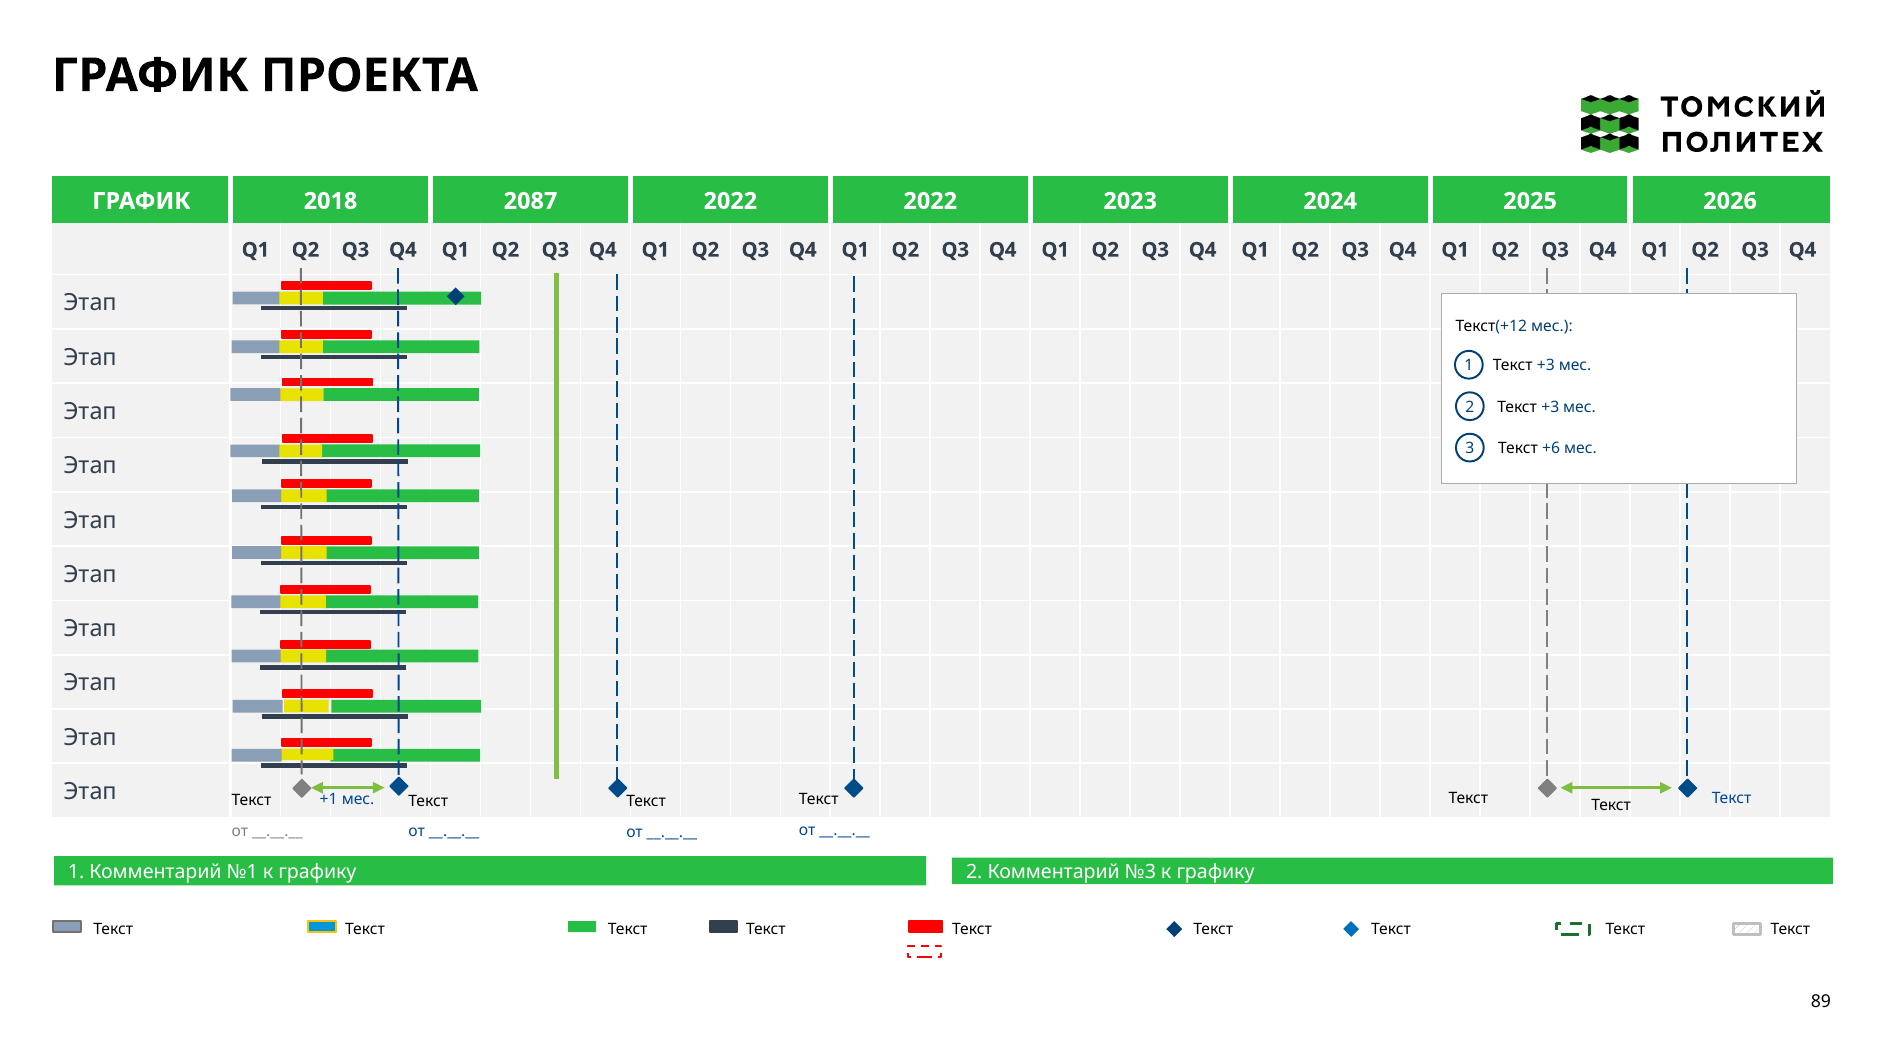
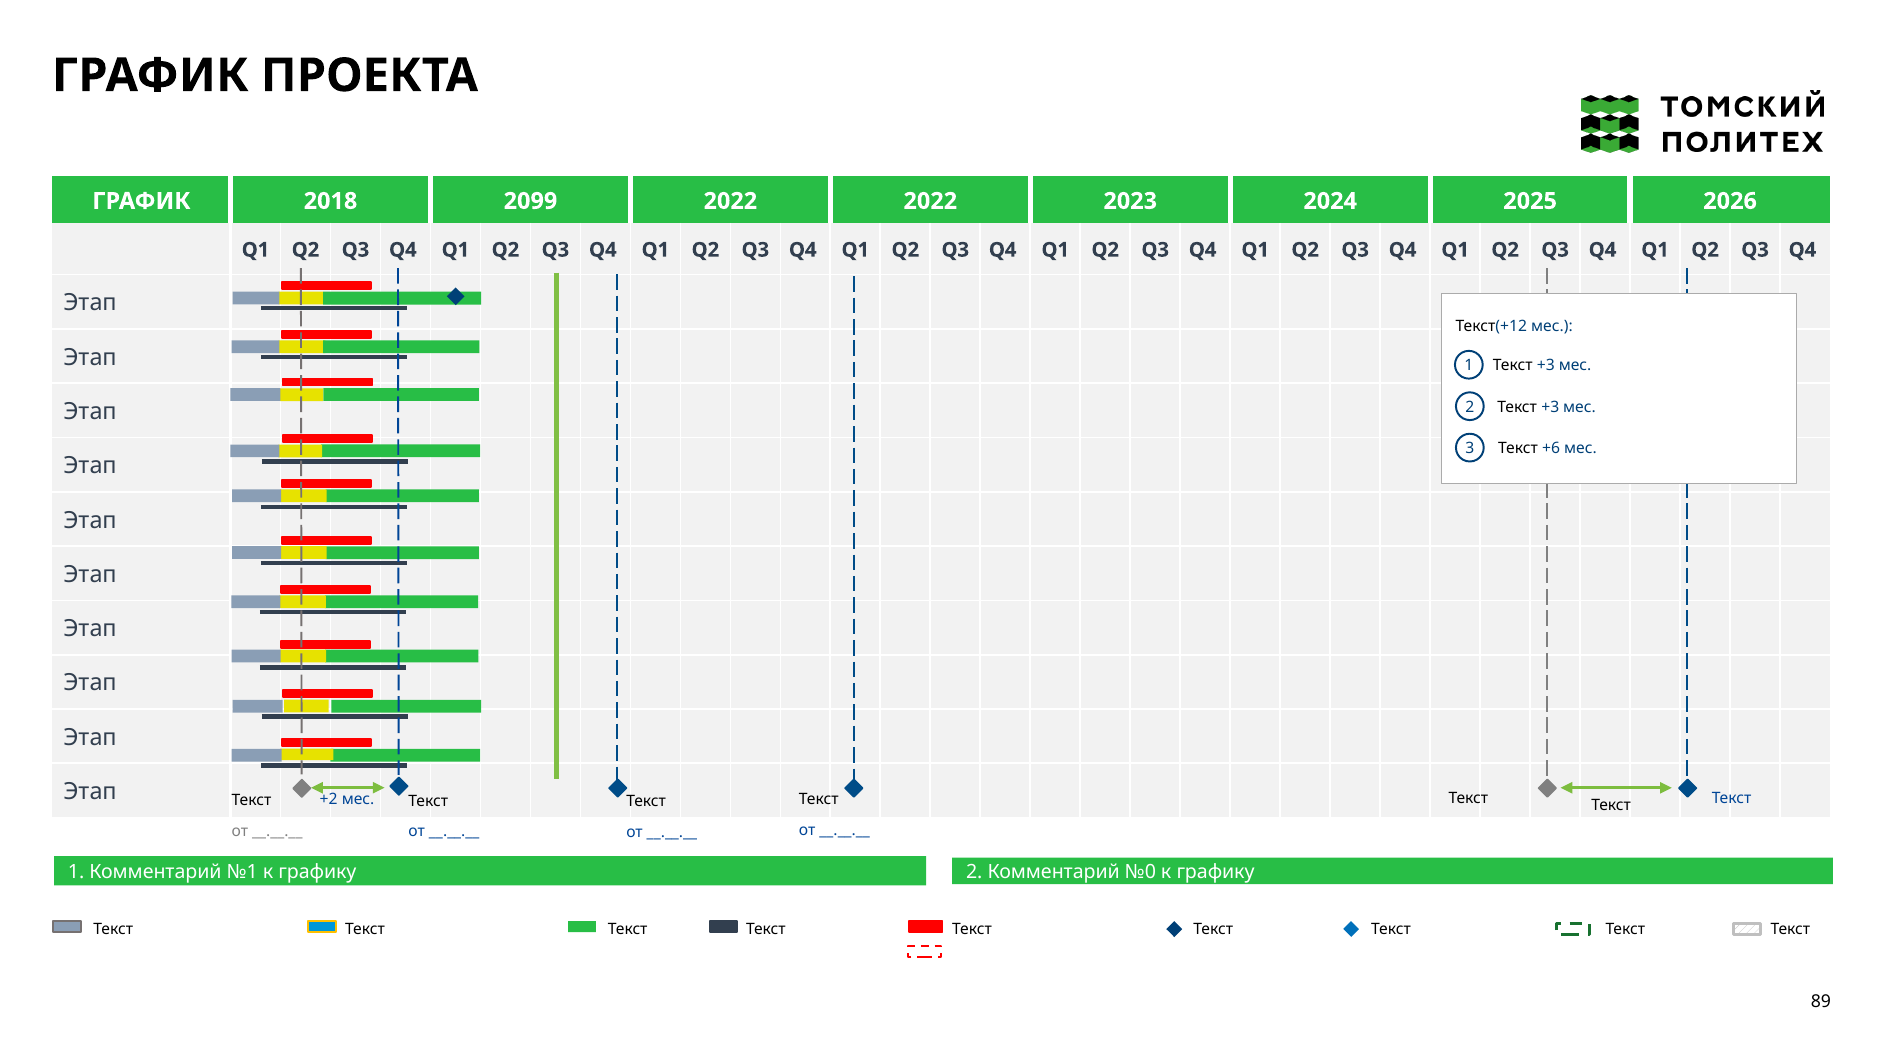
2087: 2087 -> 2099 (530, 201)
+1: +1 -> +2 (329, 800)
№3: №3 -> №0 (1140, 872)
